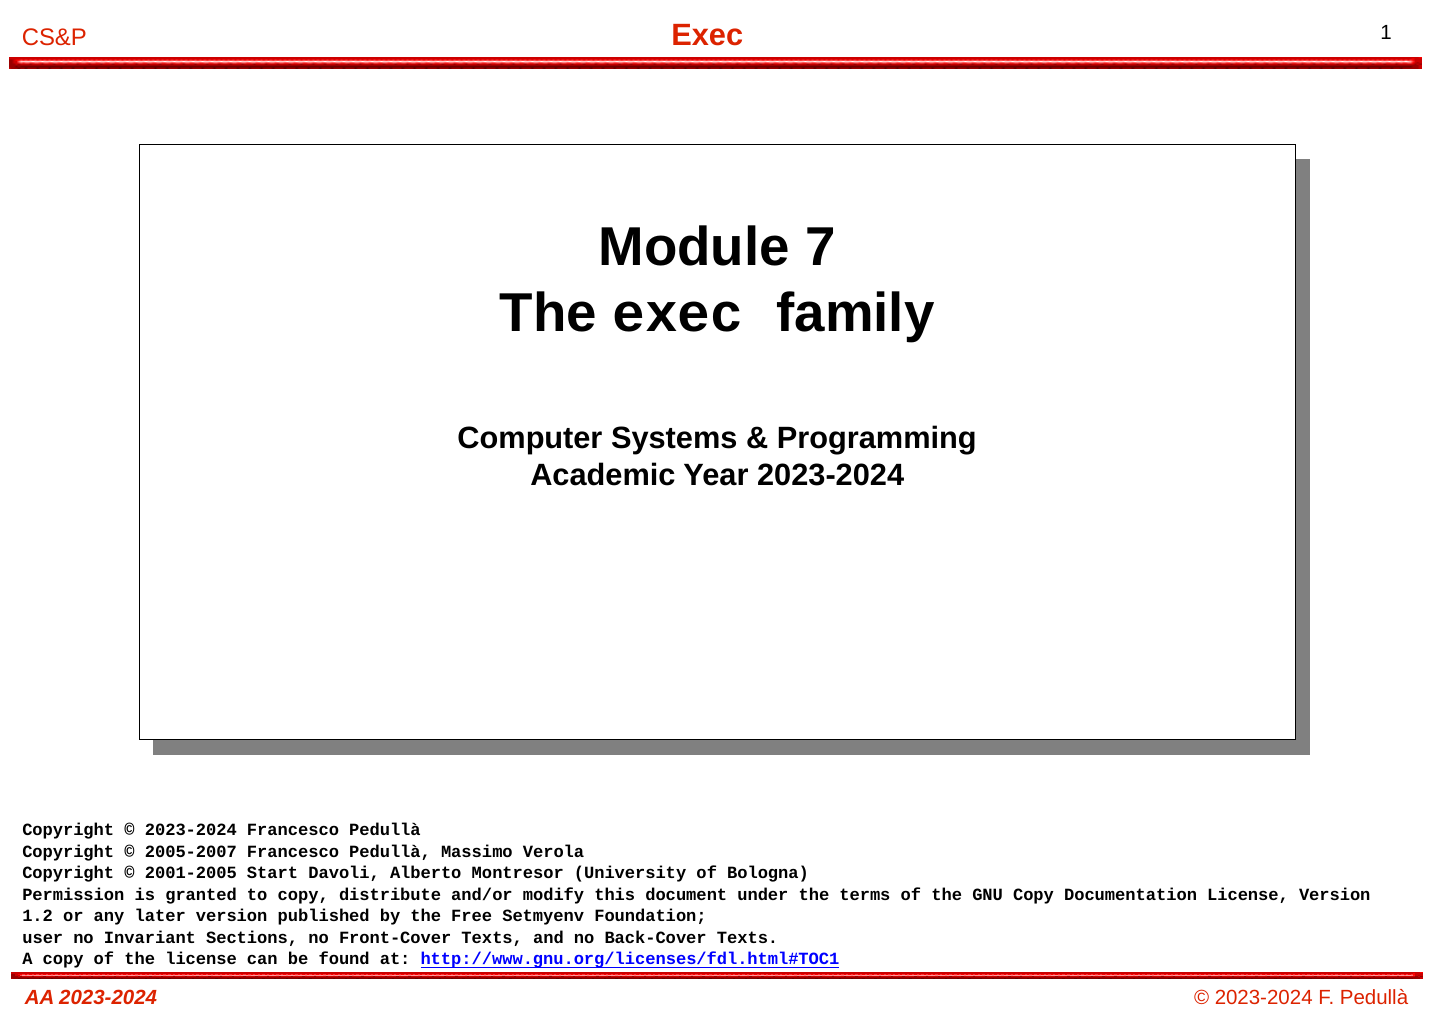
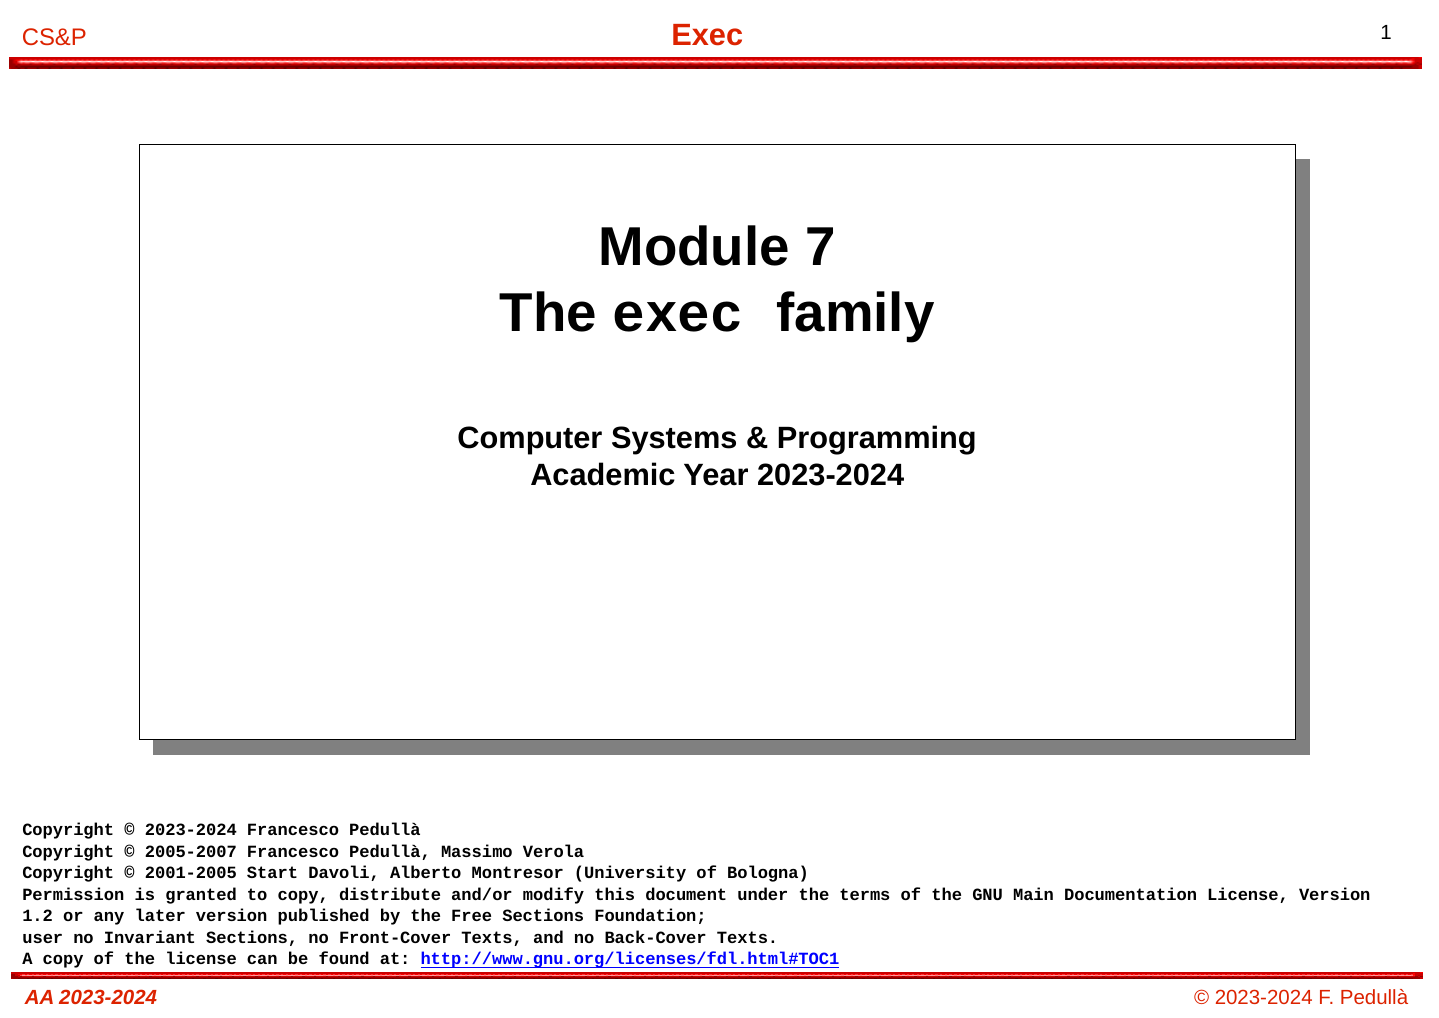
GNU Copy: Copy -> Main (1034, 894)
Free Setmyenv: Setmyenv -> Sections (543, 916)
